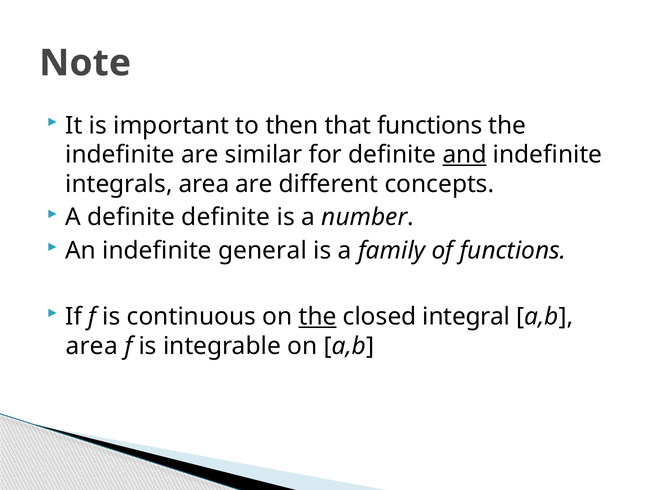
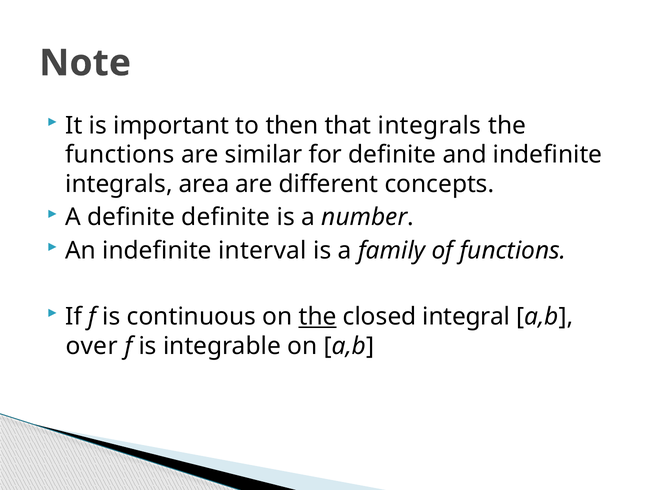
that functions: functions -> integrals (430, 126)
indefinite: indefinite -> functions (120, 155)
and underline: present -> none (465, 155)
general: general -> interval (262, 251)
area: area -> over (92, 346)
